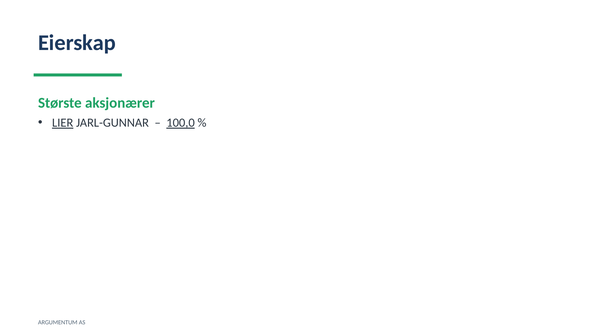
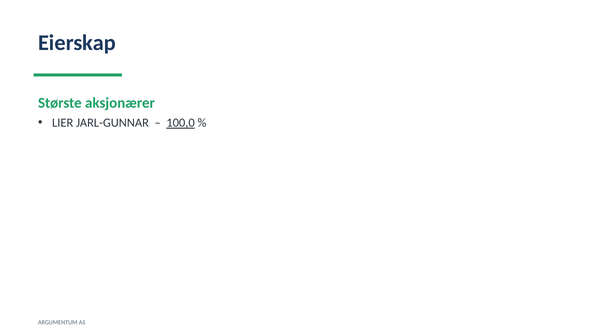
LIER underline: present -> none (63, 123)
